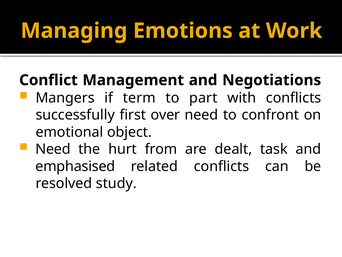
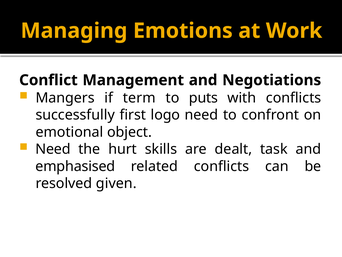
part: part -> puts (203, 98)
over: over -> logo (165, 115)
from: from -> skills (161, 149)
study: study -> given (116, 183)
